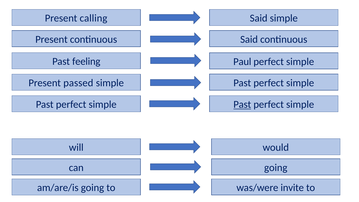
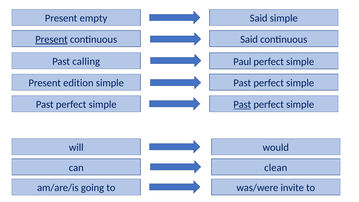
calling: calling -> empty (93, 18)
Present underline: none -> present (51, 39)
feeling: feeling -> calling (86, 61)
passed: passed -> edition (78, 83)
going: going -> clean (276, 168)
